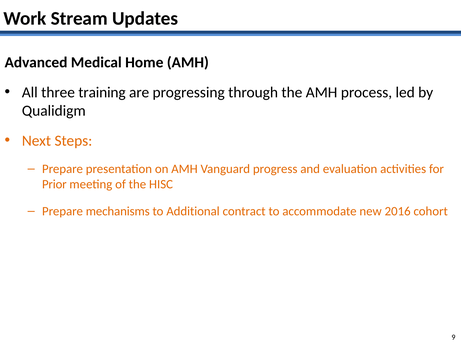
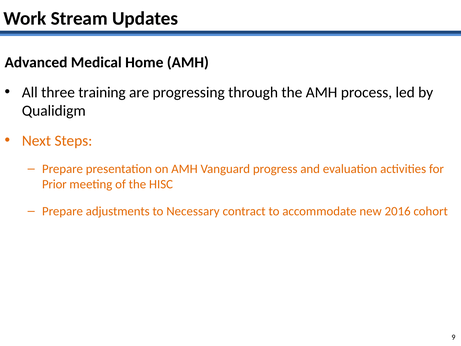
mechanisms: mechanisms -> adjustments (118, 211)
Additional: Additional -> Necessary (193, 211)
